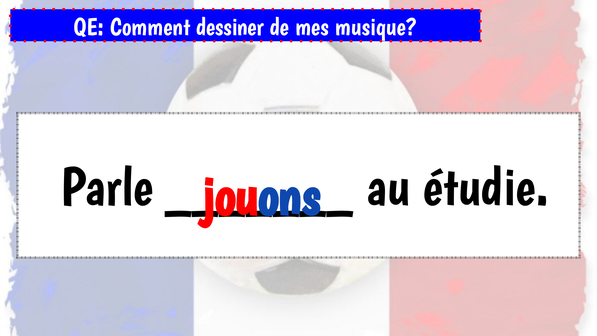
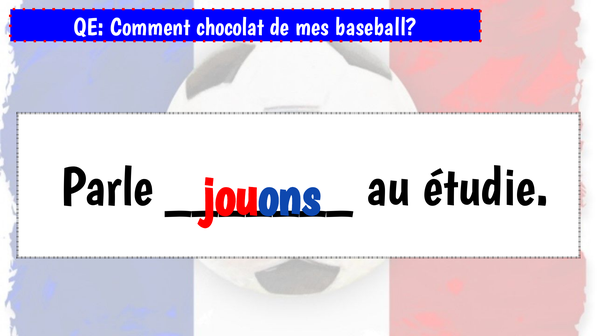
dessiner: dessiner -> chocolat (230, 27)
musique: musique -> baseball (376, 27)
